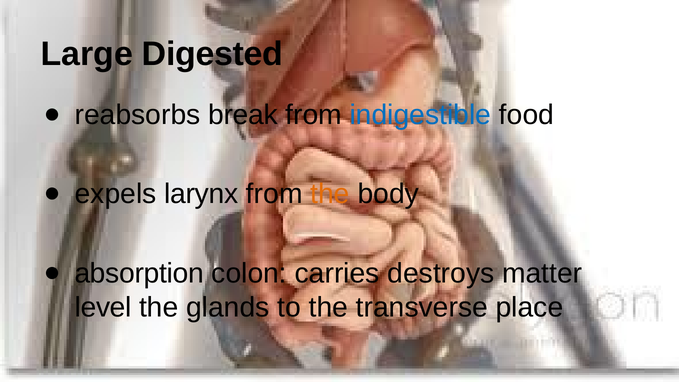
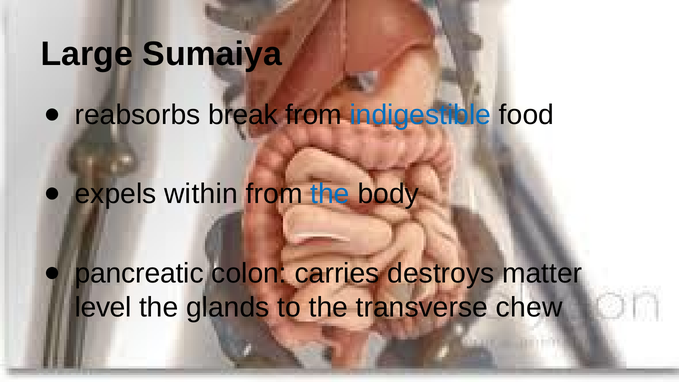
Digested: Digested -> Sumaiya (212, 54)
larynx: larynx -> within (201, 194)
the colour: orange -> blue (330, 194)
absorption: absorption -> pancreatic (139, 273)
place: place -> chew (529, 307)
